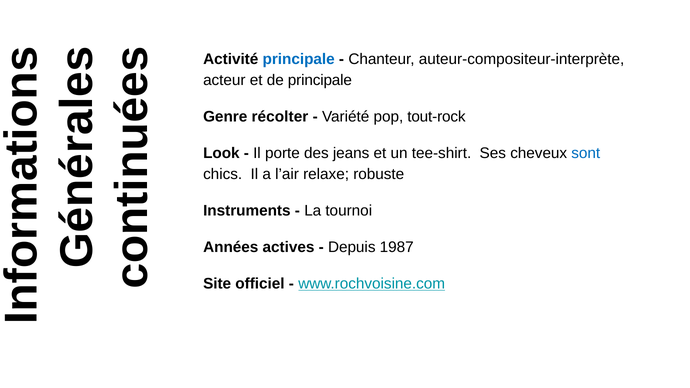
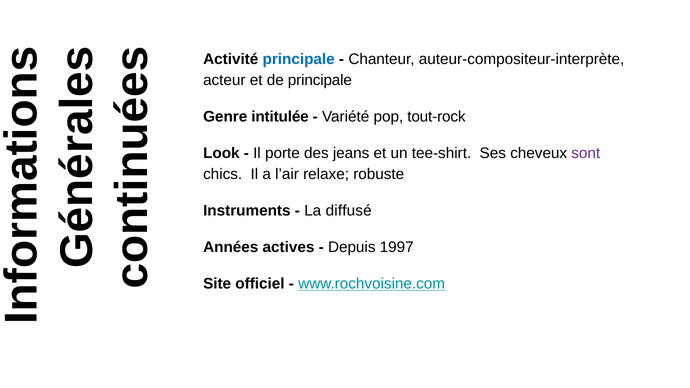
récolter: récolter -> intitulée (280, 117)
sont colour: blue -> purple (586, 153)
tournoi: tournoi -> diffusé (349, 211)
1987: 1987 -> 1997 (397, 247)
